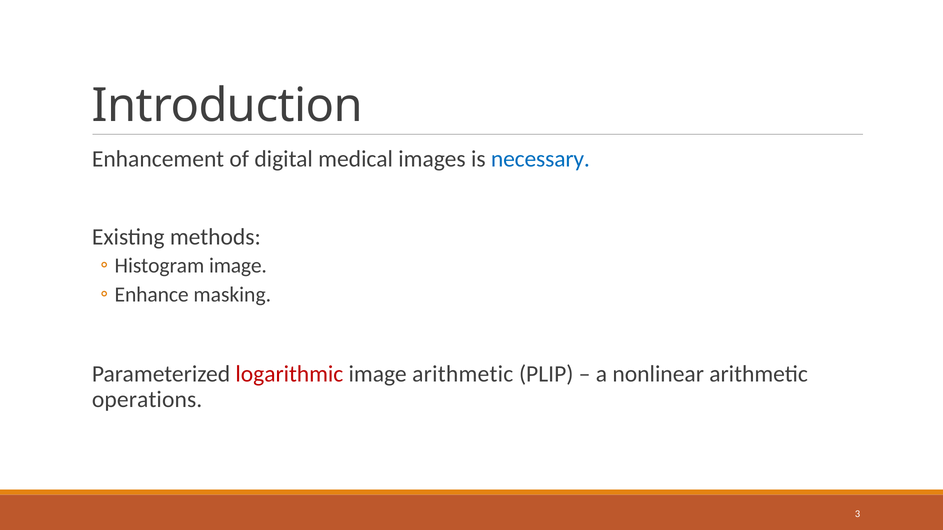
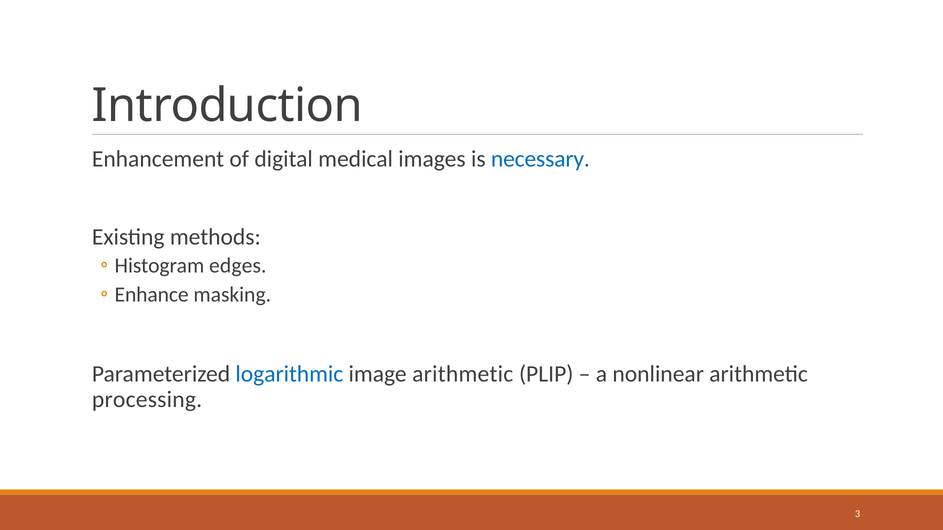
Histogram image: image -> edges (238, 266)
logarithmic colour: red -> blue (289, 374)
operations: operations -> processing (147, 400)
